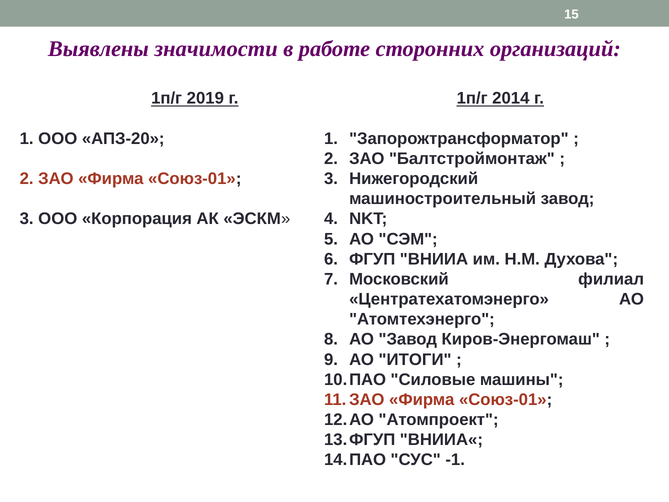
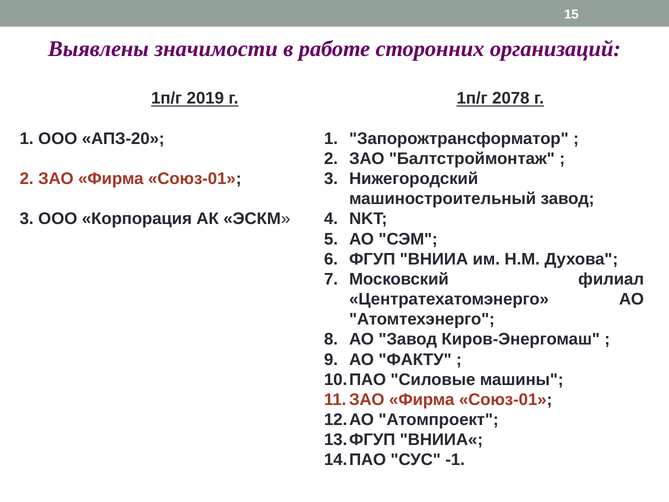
2014: 2014 -> 2078 (511, 98)
ИТОГИ: ИТОГИ -> ФАКТУ (415, 359)
